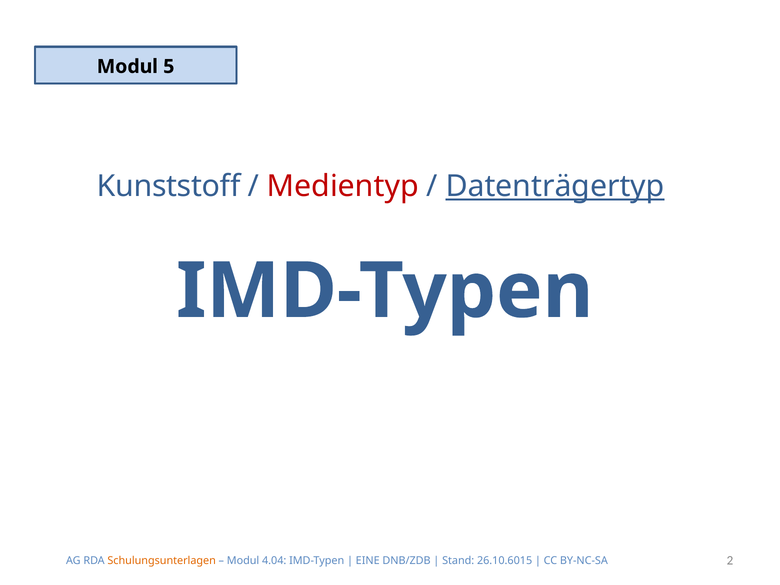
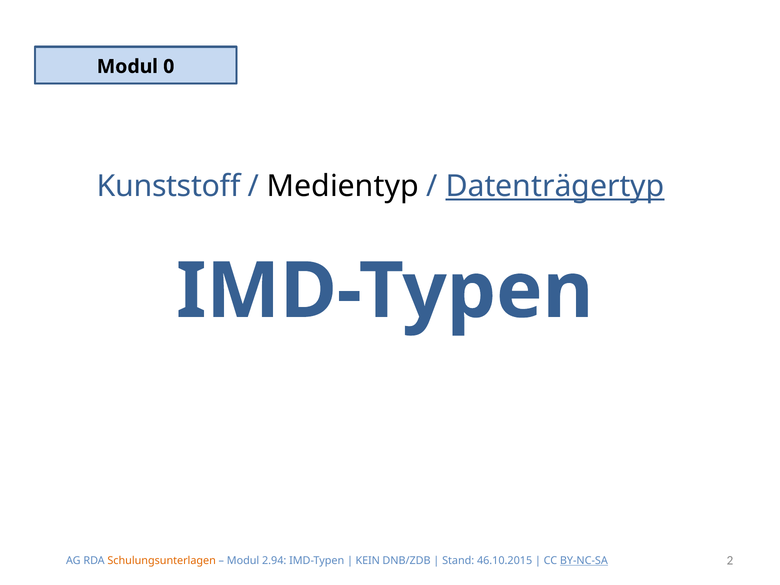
5: 5 -> 0 (169, 67)
Medientyp colour: red -> black (343, 186)
4.04: 4.04 -> 2.94 (274, 561)
EINE: EINE -> KEIN (368, 561)
26.10.6015: 26.10.6015 -> 46.10.2015 (505, 561)
BY-NC-SA underline: none -> present (584, 561)
